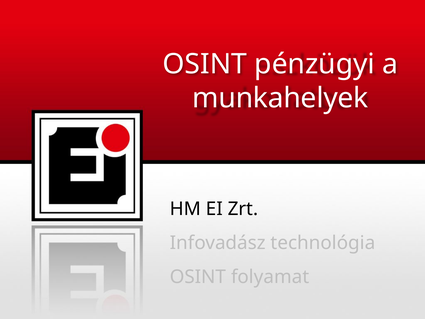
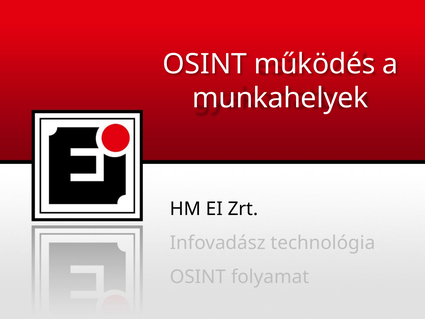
pénzügyi: pénzügyi -> működés (315, 64)
